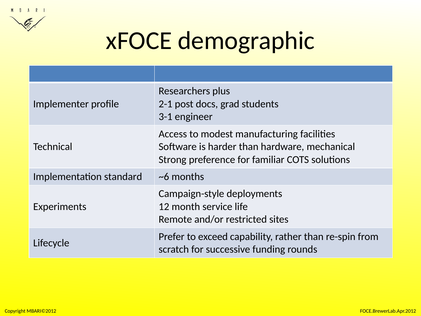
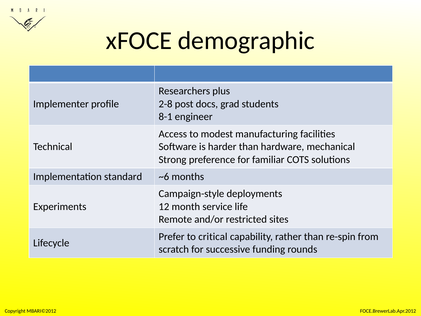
2-1: 2-1 -> 2-8 (166, 104)
3-1: 3-1 -> 8-1 (166, 117)
exceed: exceed -> critical (213, 236)
